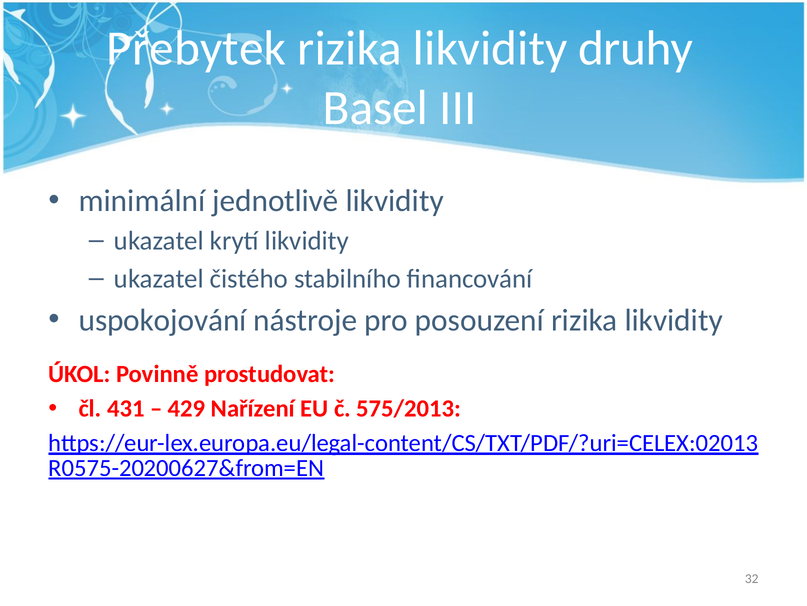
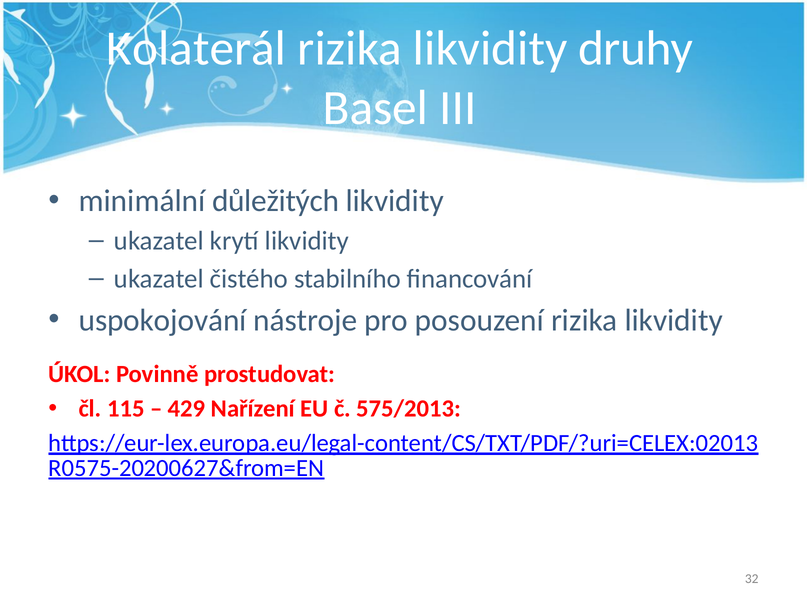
Přebytek: Přebytek -> Kolaterál (196, 49)
jednotlivě: jednotlivě -> důležitých (276, 201)
431: 431 -> 115 (126, 408)
